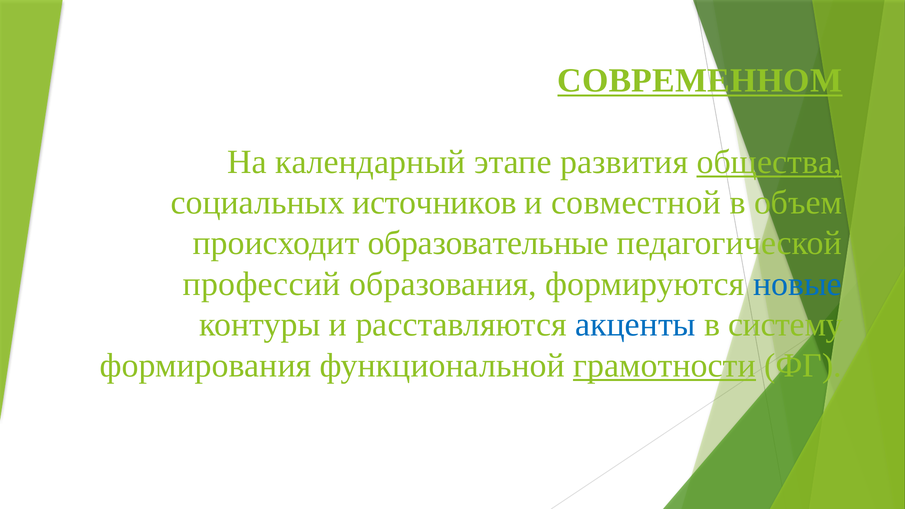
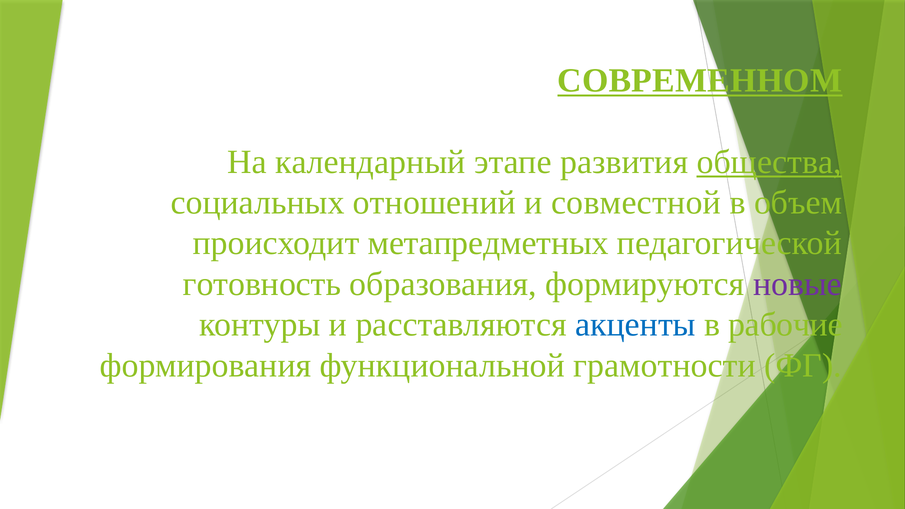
источников: источников -> отношений (434, 203)
образовательные: образовательные -> метапредметных (488, 243)
профессий: профессий -> готовность (262, 284)
новые colour: blue -> purple (798, 284)
систему: систему -> рабочие (785, 325)
грамотности underline: present -> none (665, 365)
